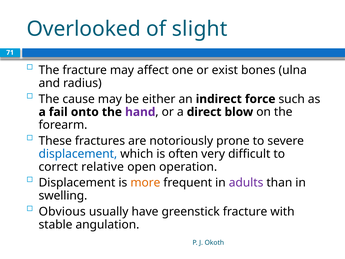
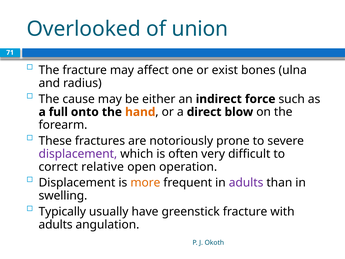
slight: slight -> union (200, 29)
fail: fail -> full (58, 112)
hand colour: purple -> orange (140, 112)
displacement colour: blue -> purple (78, 154)
Obvious: Obvious -> Typically (62, 211)
stable: stable -> adults (56, 224)
